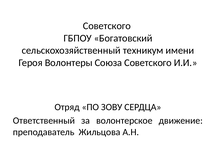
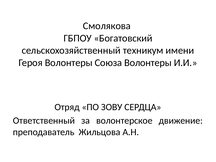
Советского: Советского -> Смолякова (107, 26)
Союза Советского: Советского -> Волонтеры (148, 63)
